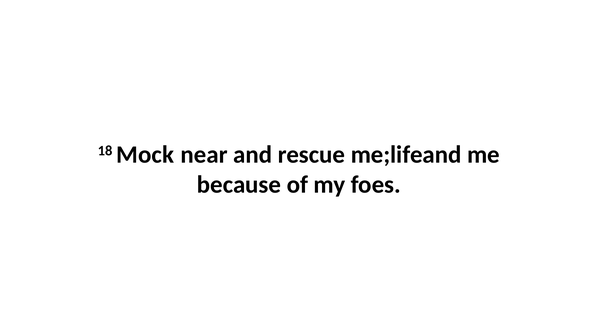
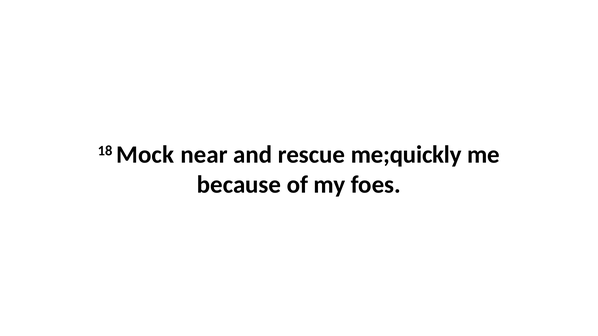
me;lifeand: me;lifeand -> me;quickly (406, 155)
